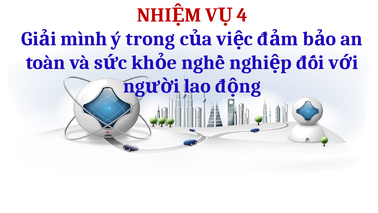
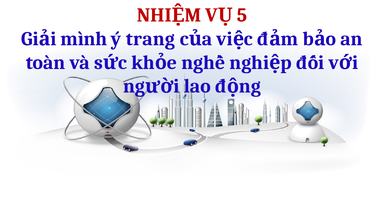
4: 4 -> 5 (242, 15)
trong: trong -> trang (150, 39)
